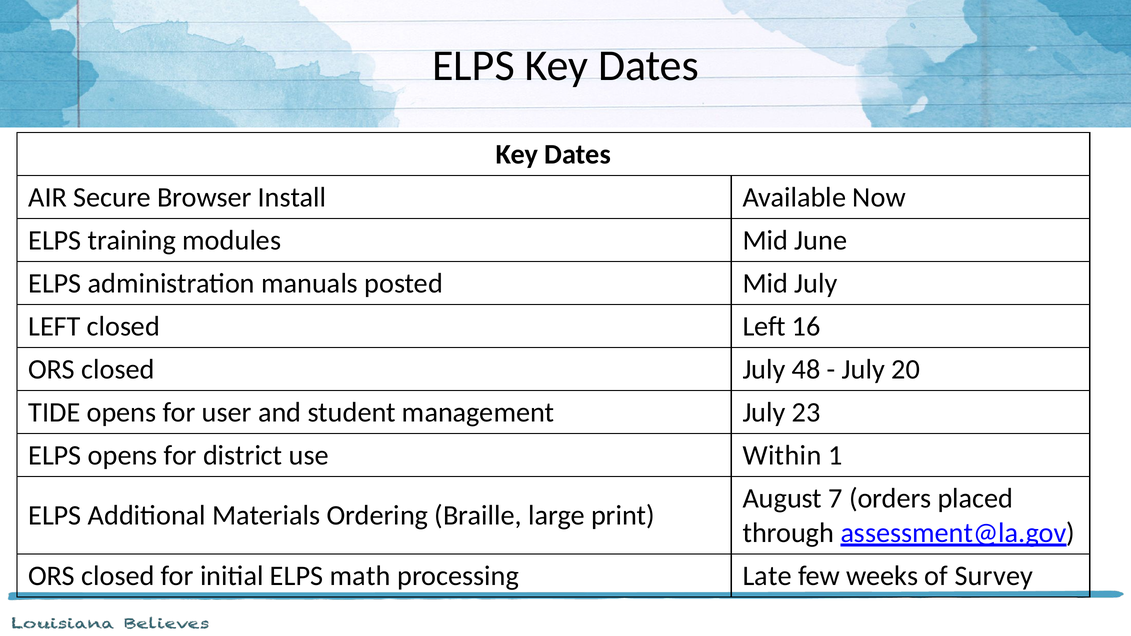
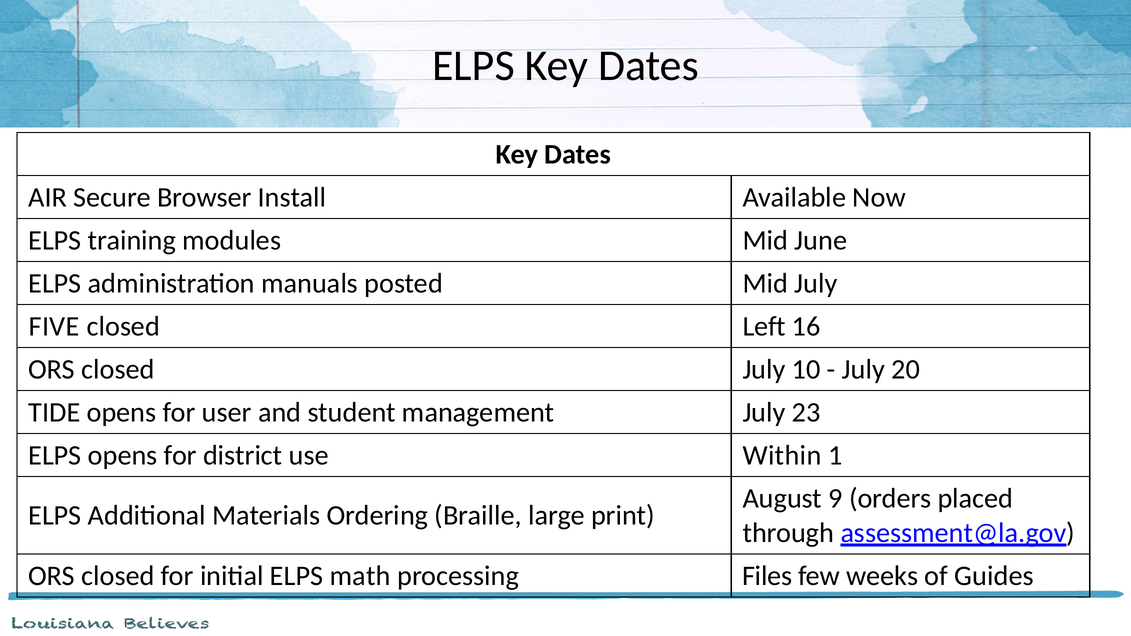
LEFT: LEFT -> FIVE (54, 326)
48: 48 -> 10 (806, 369)
7: 7 -> 9 (836, 499)
Late: Late -> Files (767, 576)
Survey: Survey -> Guides (994, 576)
